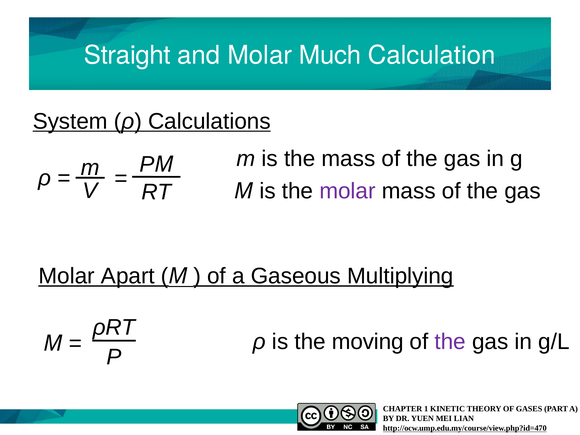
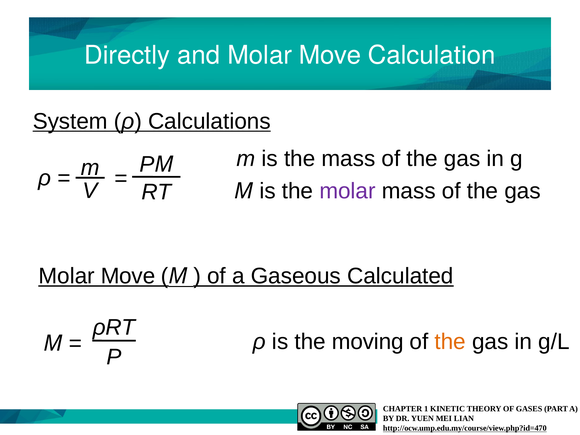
Straight: Straight -> Directly (127, 55)
and Molar Much: Much -> Move (330, 55)
Apart: Apart -> Move (128, 276)
Multiplying: Multiplying -> Calculated (400, 276)
the colour: purple -> orange (450, 342)
